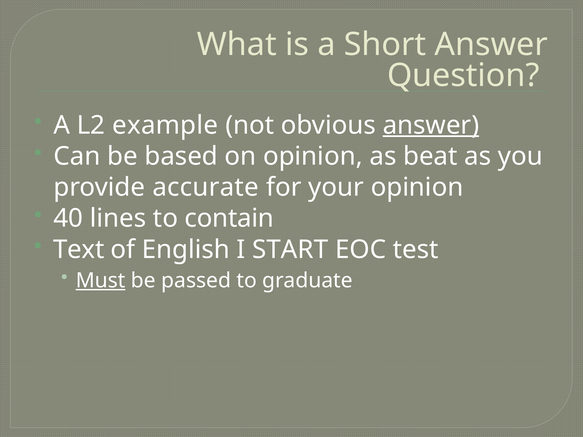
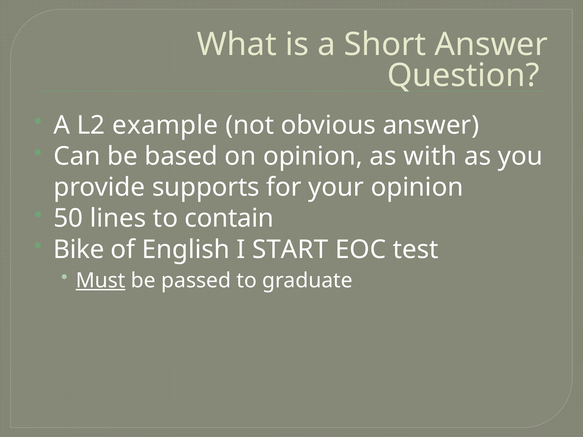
answer underline: present -> none (431, 125)
beat: beat -> with (430, 156)
accurate: accurate -> supports (206, 187)
40: 40 -> 50 (68, 218)
Text: Text -> Bike (79, 250)
